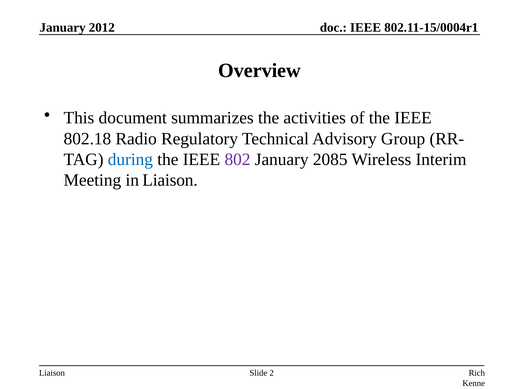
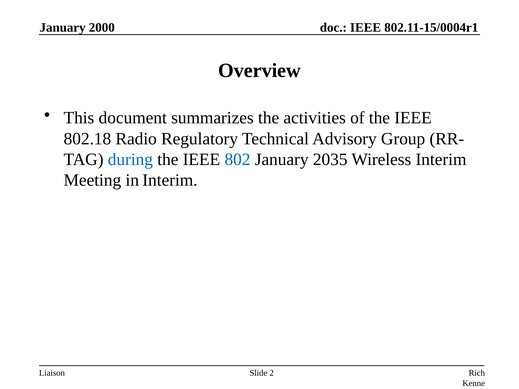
2012: 2012 -> 2000 (102, 28)
802 colour: purple -> blue (237, 160)
2085: 2085 -> 2035 (330, 160)
in Liaison: Liaison -> Interim (170, 180)
